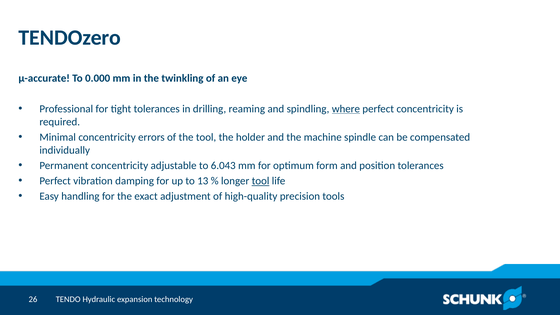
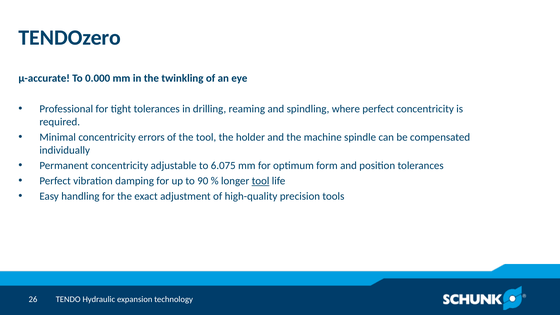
where underline: present -> none (346, 109)
6.043: 6.043 -> 6.075 (223, 166)
13: 13 -> 90 (203, 181)
